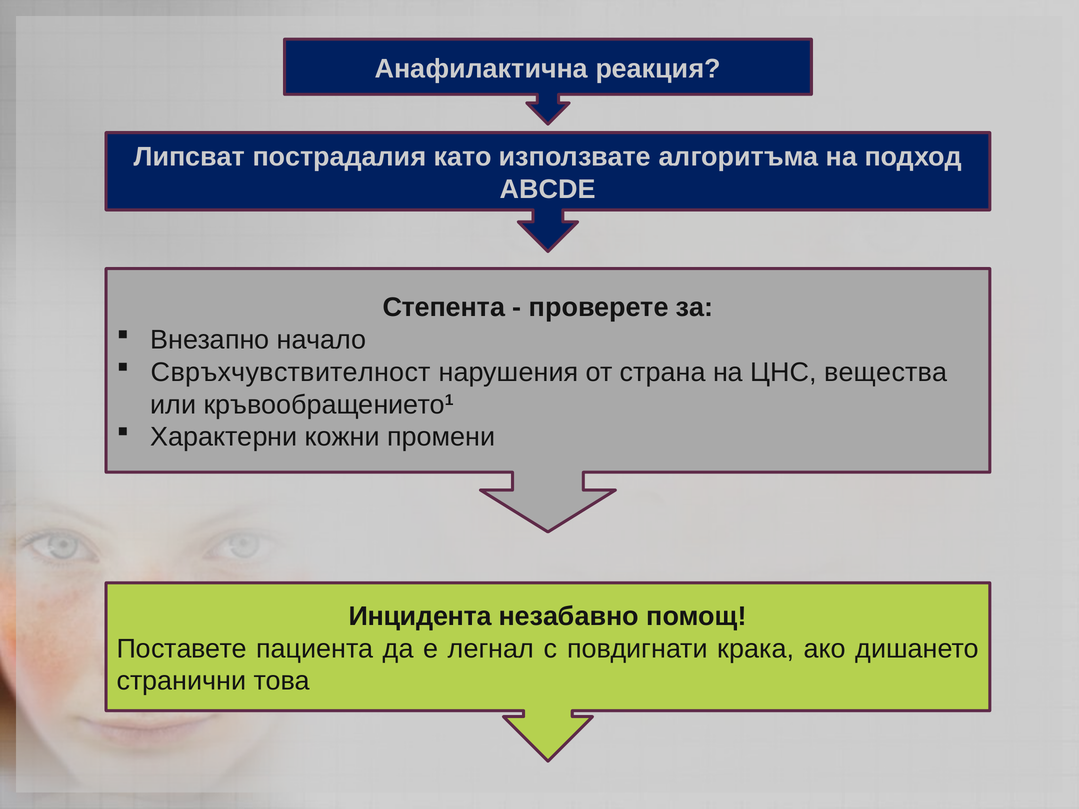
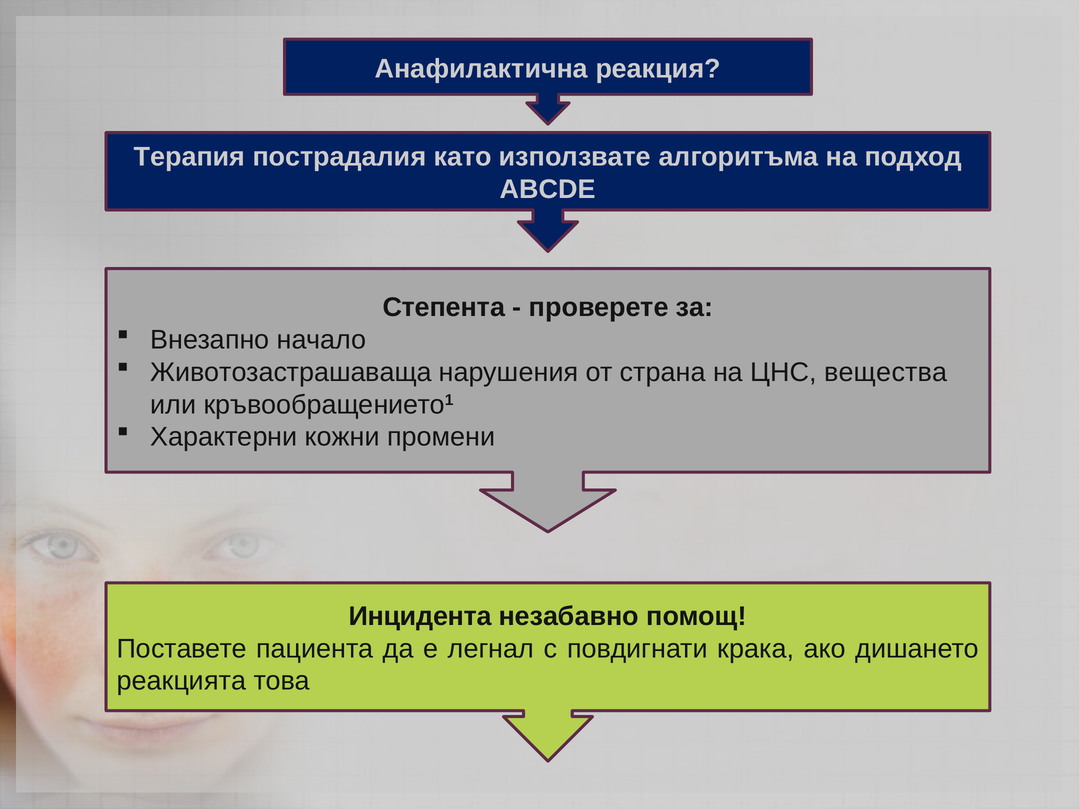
Липсват: Липсват -> Терапия (189, 157)
Свръхчувствителност: Свръхчувствителност -> Животозастрашаваща (291, 372)
странични: странични -> реакцията (181, 681)
